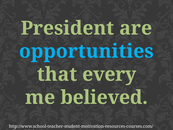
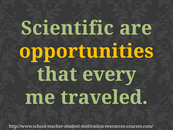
President: President -> Scientific (67, 28)
opportunities colour: light blue -> yellow (86, 51)
believed: believed -> traveled (104, 97)
